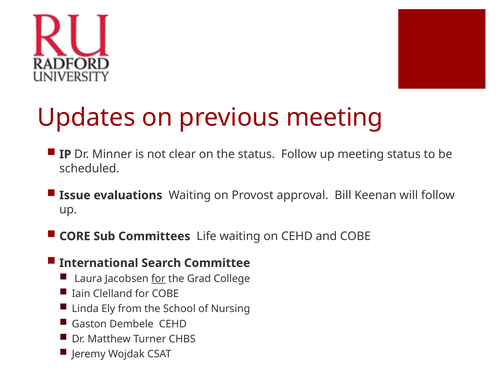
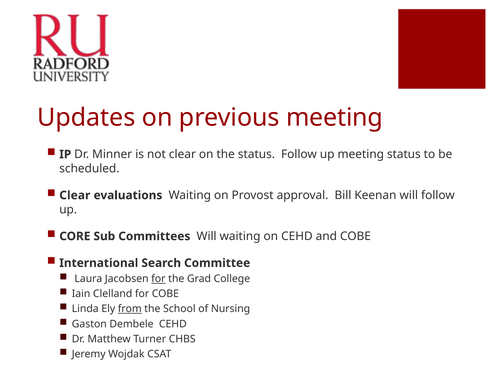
Issue: Issue -> Clear (75, 195)
Committees Life: Life -> Will (207, 236)
from underline: none -> present (130, 309)
